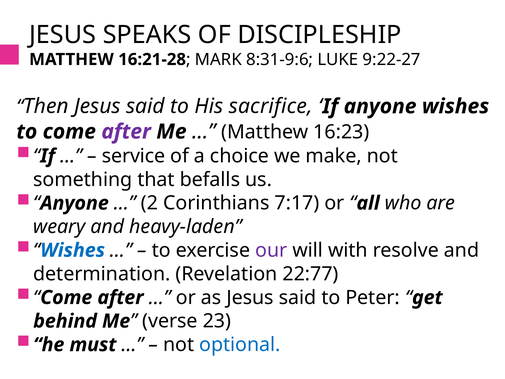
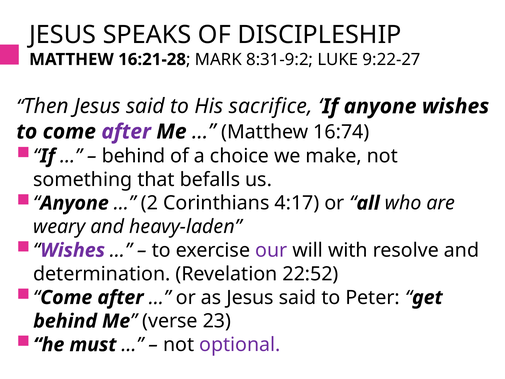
8:31-9:6: 8:31-9:6 -> 8:31-9:2 (280, 59)
16:23: 16:23 -> 16:74 (341, 132)
service: service -> behind (134, 156)
7:17: 7:17 -> 4:17 (297, 203)
Wishes colour: blue -> purple (73, 250)
22:77: 22:77 -> 22:52 (311, 274)
optional colour: blue -> purple (240, 344)
